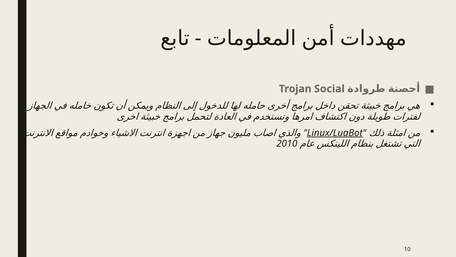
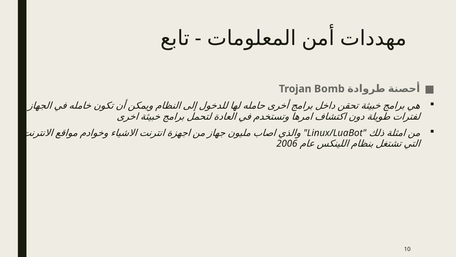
Social: Social -> Bomb (329, 89)
Linux/LuaBot underline: present -> none (335, 133)
2010: 2010 -> 2006 (287, 143)
